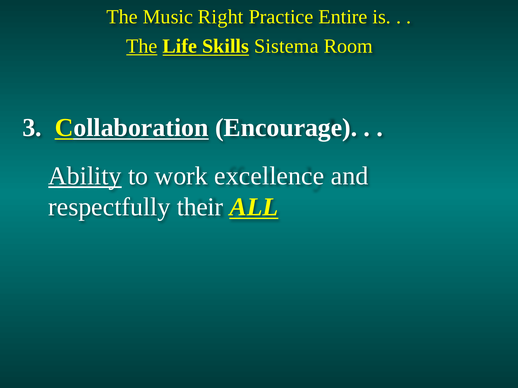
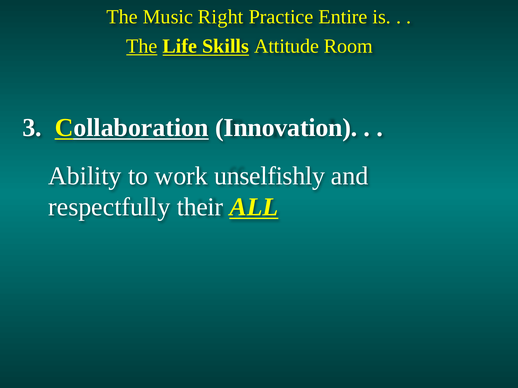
Sistema: Sistema -> Attitude (287, 46)
Encourage: Encourage -> Innovation (286, 128)
Ability underline: present -> none (85, 176)
excellence: excellence -> unselfishly (269, 176)
